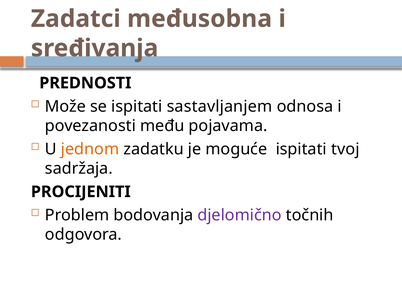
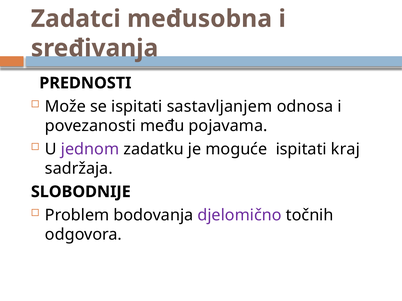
jednom colour: orange -> purple (90, 149)
tvoj: tvoj -> kraj (345, 149)
PROCIJENITI: PROCIJENITI -> SLOBODNIJE (81, 192)
